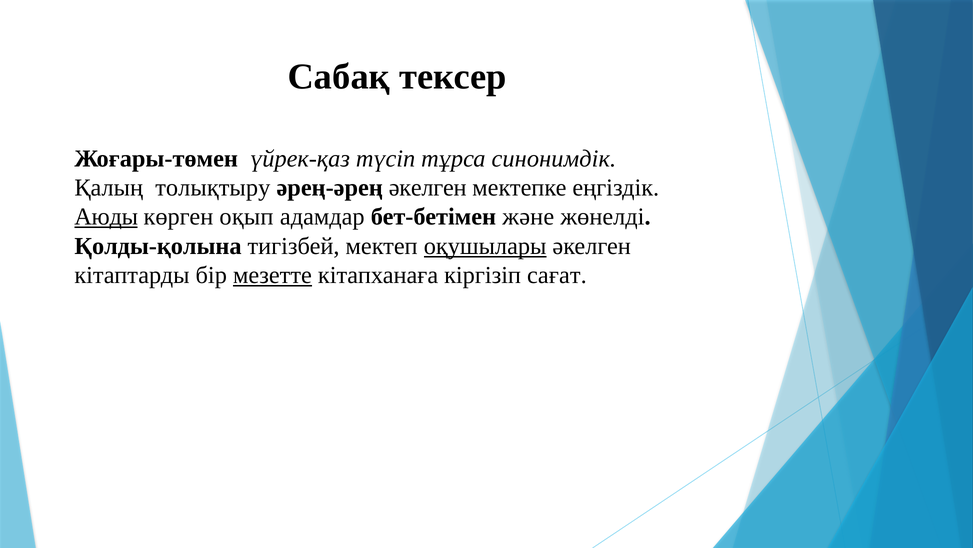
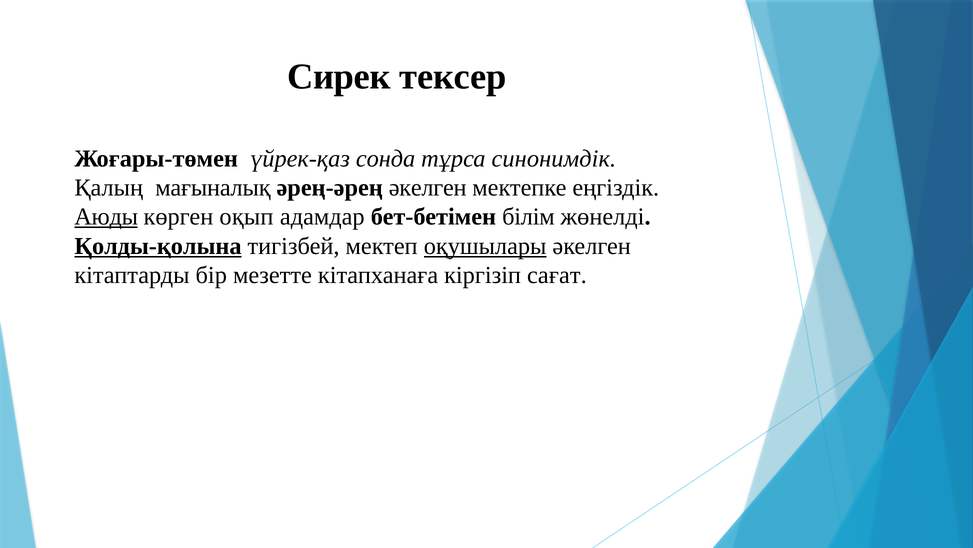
Сабақ: Сабақ -> Сирек (339, 77)
түсіп: түсіп -> сонда (386, 158)
толықтыру: толықтыру -> мағыналық (213, 187)
және: және -> білім (528, 217)
Қолды-қолына underline: none -> present (158, 246)
мезетте underline: present -> none (272, 275)
